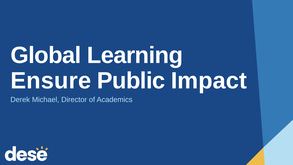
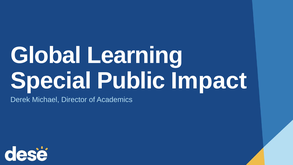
Ensure: Ensure -> Special (51, 81)
